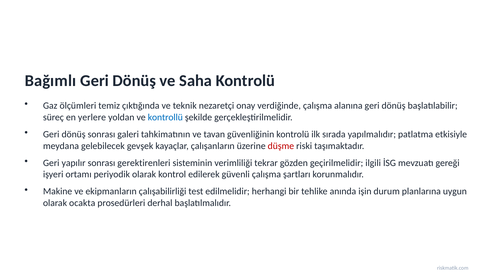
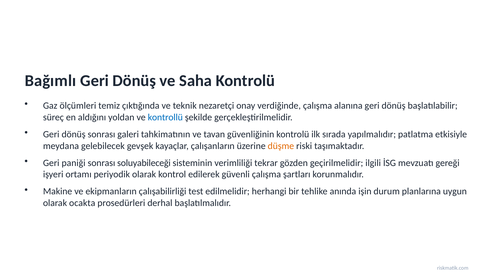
yerlere: yerlere -> aldığını (92, 117)
düşme colour: red -> orange (281, 145)
yapılır: yapılır -> paniği (74, 162)
gerektirenleri: gerektirenleri -> soluyabileceği (144, 162)
